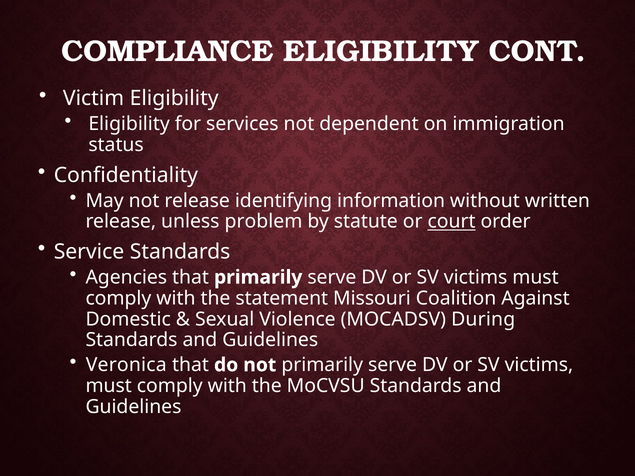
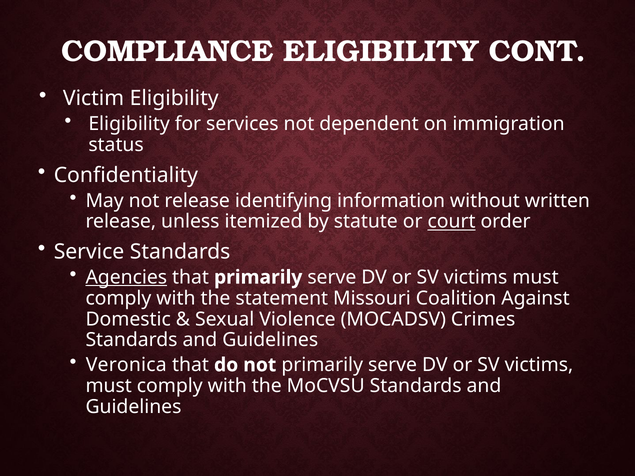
problem: problem -> itemized (264, 222)
Agencies underline: none -> present (126, 277)
During: During -> Crimes (483, 319)
